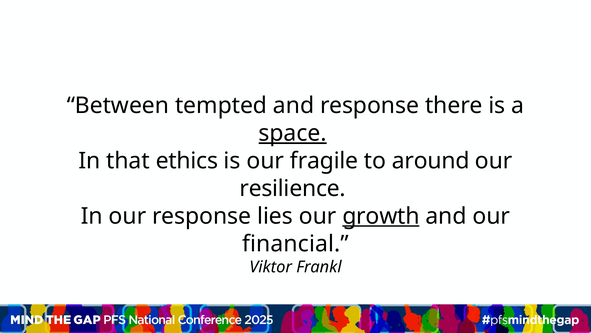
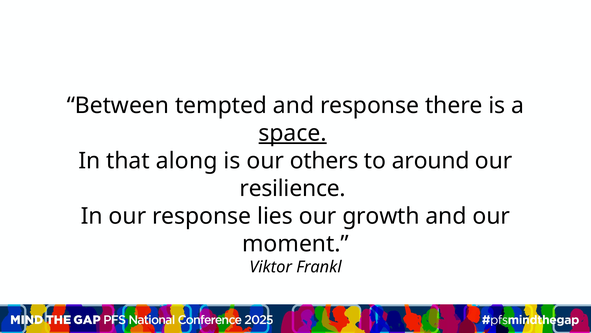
ethics: ethics -> along (187, 161)
fragile: fragile -> others (324, 161)
growth underline: present -> none (381, 216)
financial: financial -> moment (296, 243)
